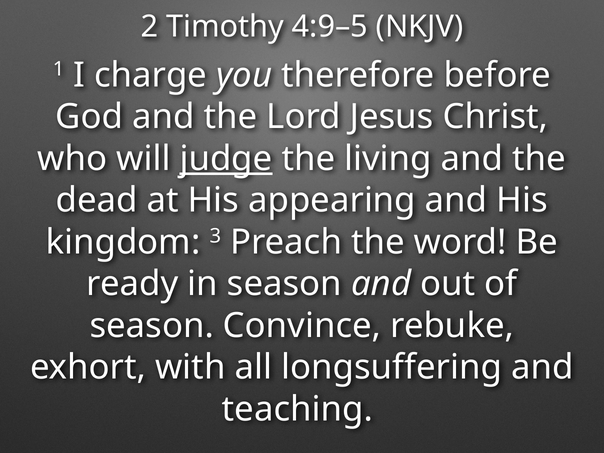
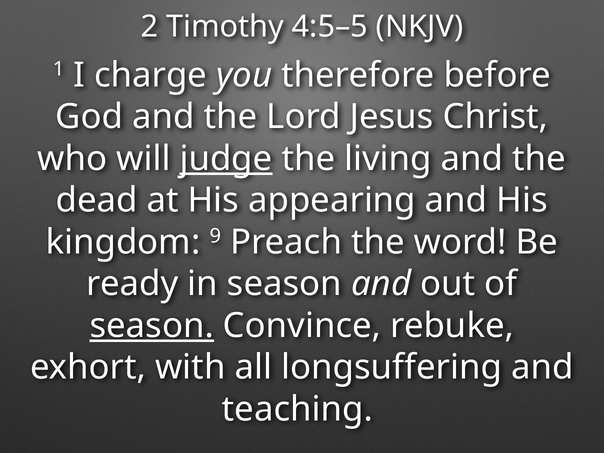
4:9–5: 4:9–5 -> 4:5–5 (330, 27)
3: 3 -> 9 (215, 236)
season underline: none -> present (152, 326)
